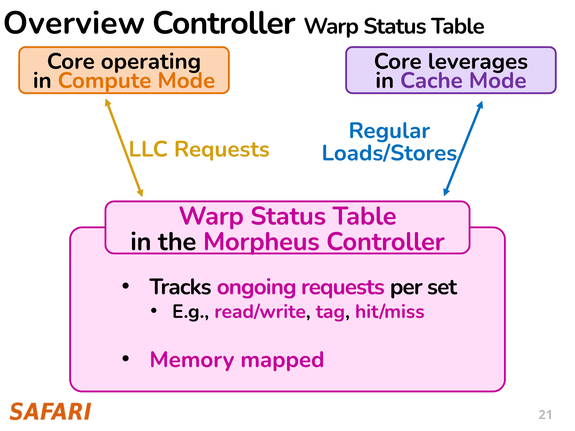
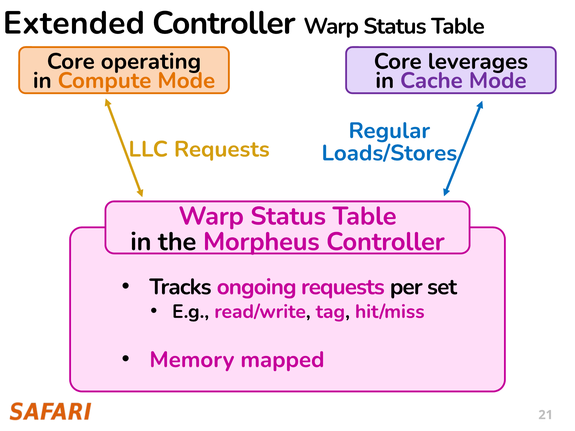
Overview: Overview -> Extended (74, 23)
